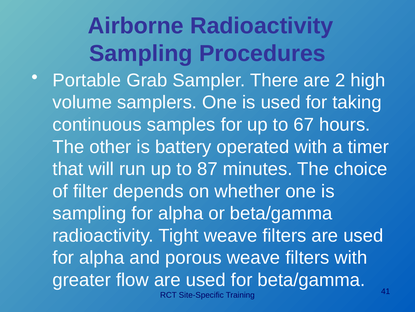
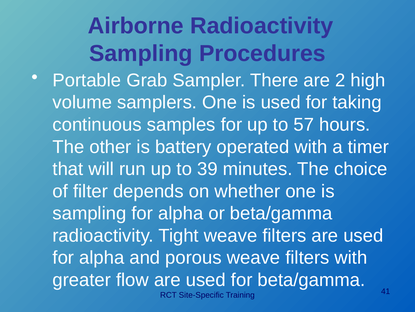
67: 67 -> 57 (304, 124)
87: 87 -> 39 (207, 169)
